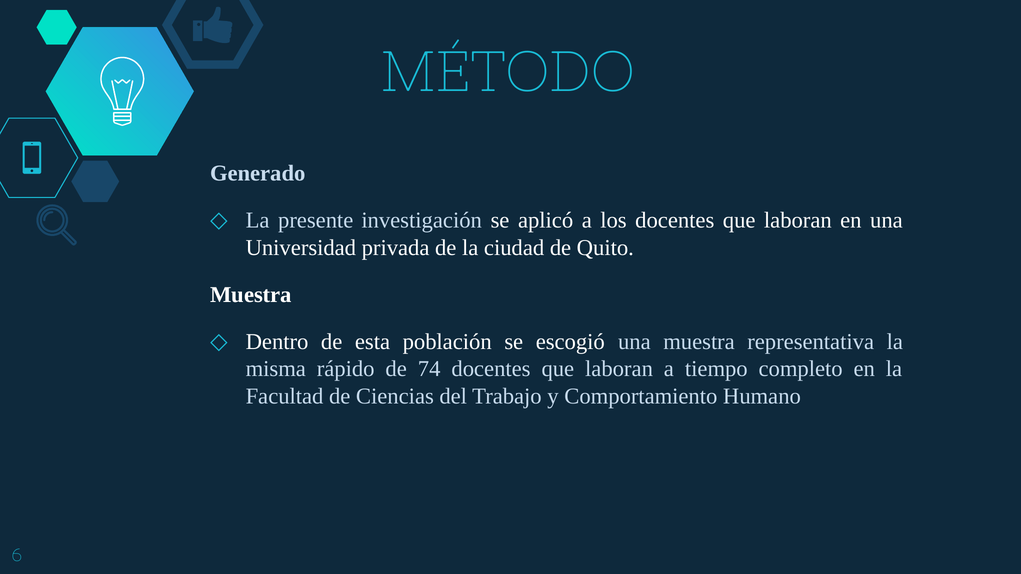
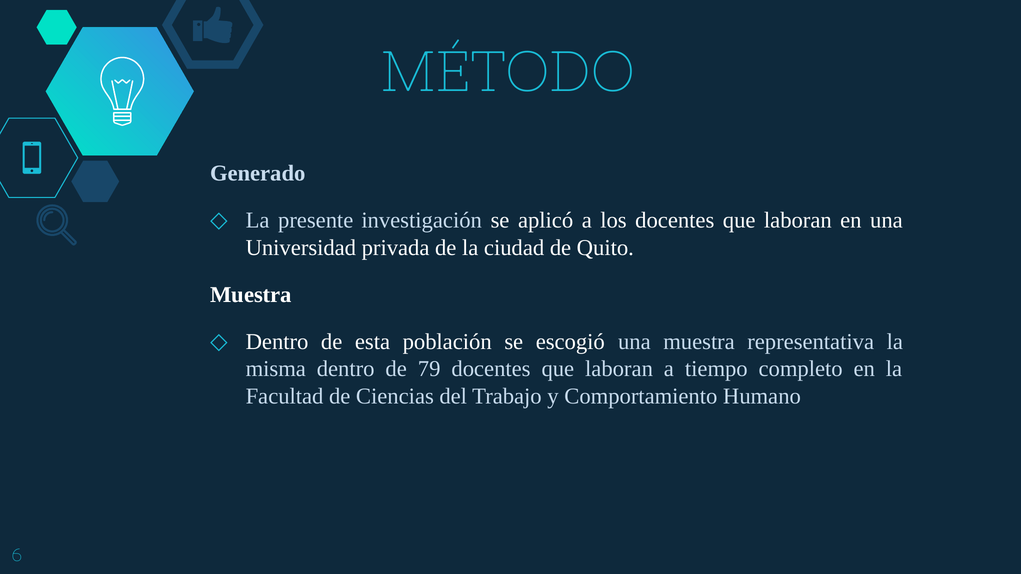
misma rápido: rápido -> dentro (346, 369)
74: 74 -> 79 (429, 369)
